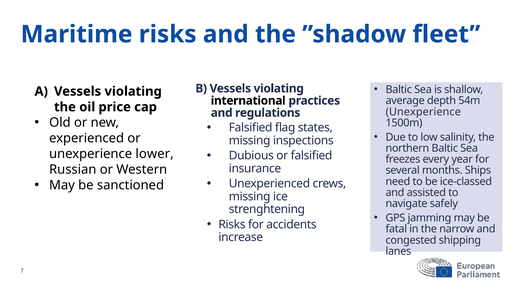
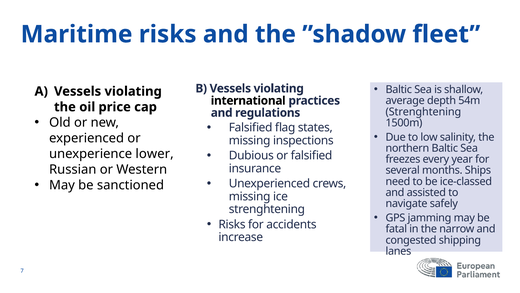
Unexperience: Unexperience -> Strenghtening (423, 112)
